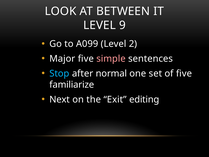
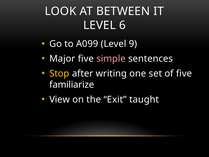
9: 9 -> 6 (122, 25)
2: 2 -> 9 (133, 44)
Stop colour: light blue -> yellow (59, 73)
normal: normal -> writing (111, 73)
Next: Next -> View (60, 99)
editing: editing -> taught (144, 99)
